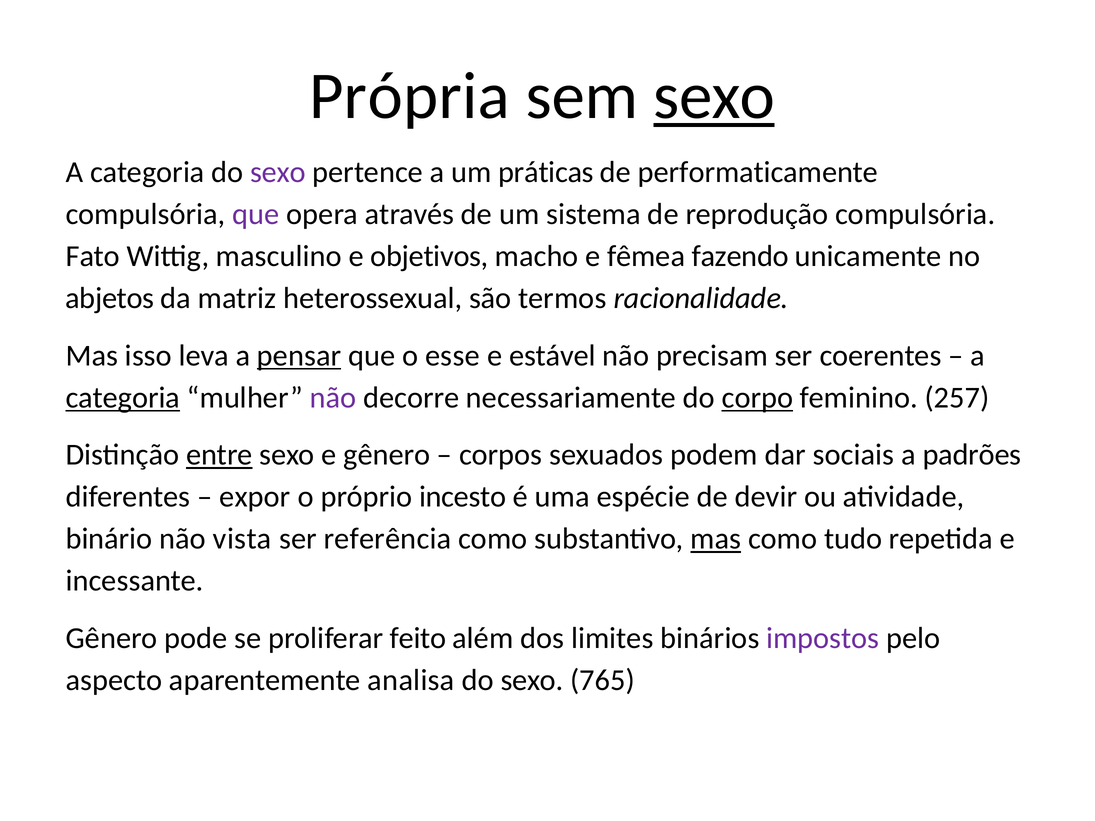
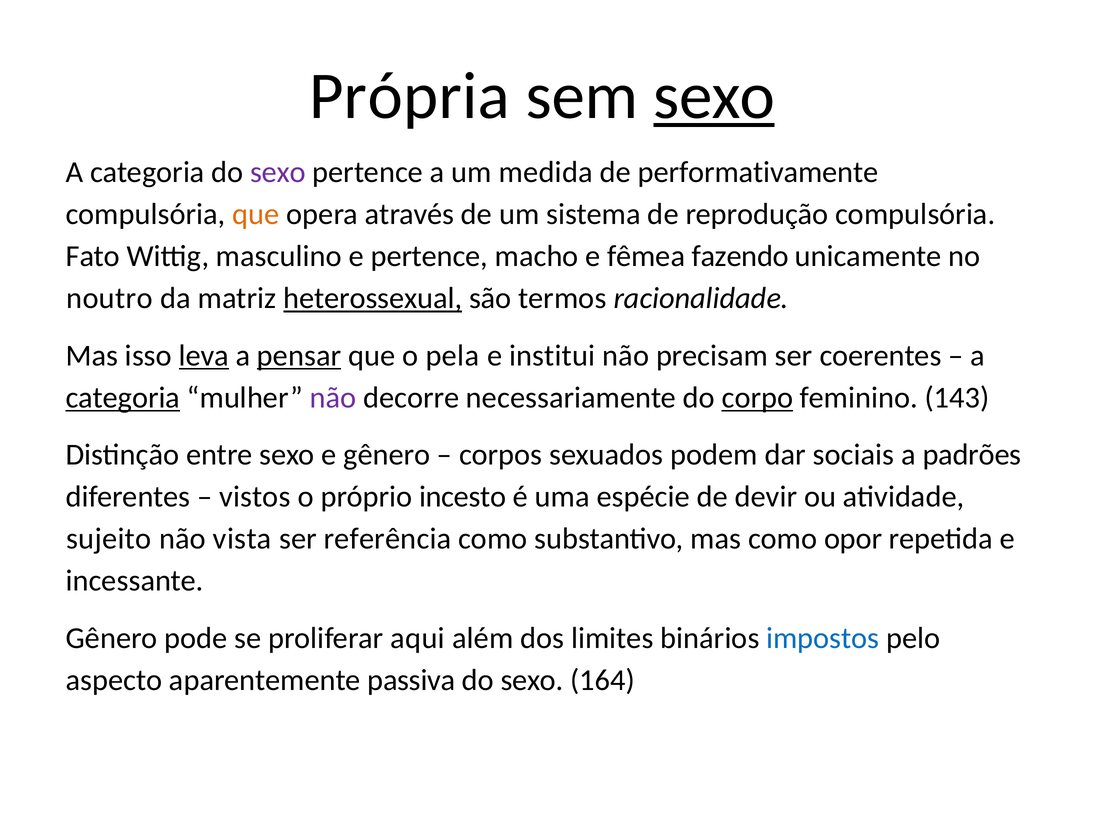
práticas: práticas -> medida (546, 172)
performaticamente: performaticamente -> performativamente (758, 172)
que colour: purple -> orange (256, 214)
e objetivos: objetivos -> pertence (429, 256)
abjetos: abjetos -> noutro (109, 298)
heterossexual underline: none -> present (373, 298)
leva underline: none -> present (204, 356)
esse: esse -> pela (452, 356)
estável: estável -> institui (552, 356)
257: 257 -> 143 (957, 398)
entre underline: present -> none (219, 455)
expor: expor -> vistos (255, 497)
binário: binário -> sujeito (109, 539)
mas underline: present -> none (716, 539)
tudo: tudo -> opor (853, 539)
feito: feito -> aqui (418, 638)
impostos colour: purple -> blue (823, 638)
analisa: analisa -> passiva (411, 680)
765: 765 -> 164 (603, 680)
